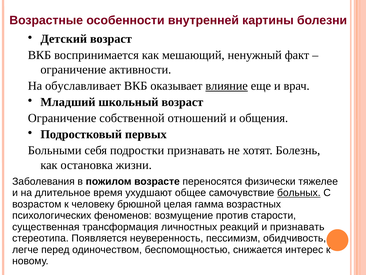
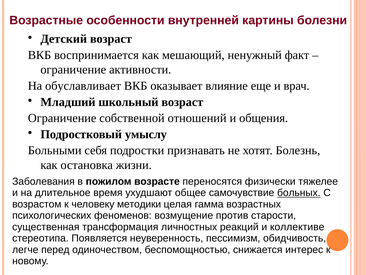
влияние underline: present -> none (227, 86)
первых: первых -> умыслу (146, 134)
брюшной: брюшной -> методики (139, 204)
и признавать: признавать -> коллективе (297, 227)
